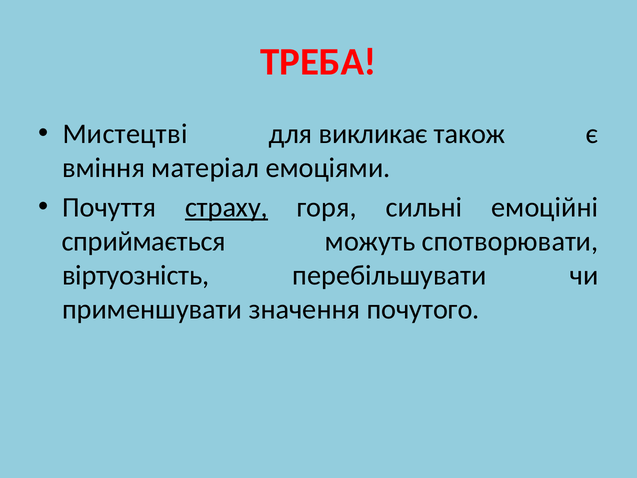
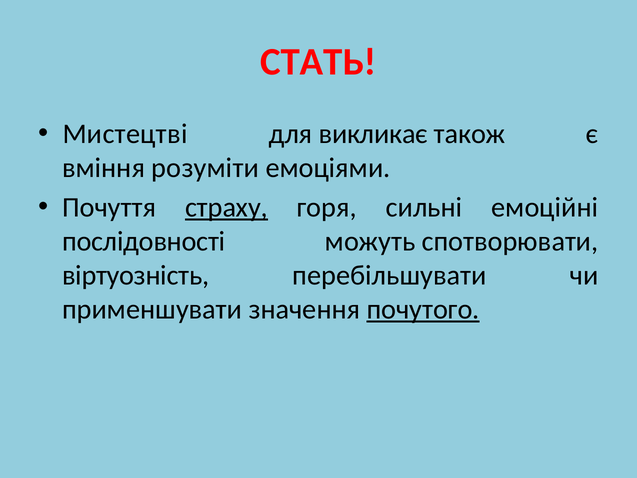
ТРЕБА: ТРЕБА -> СТАТЬ (318, 62)
матеріал: матеріал -> розуміти (205, 168)
сприймається: сприймається -> послідовності (144, 241)
почутого underline: none -> present (423, 309)
